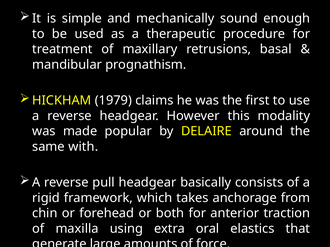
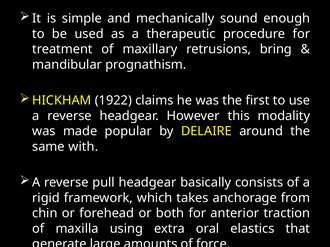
basal: basal -> bring (276, 49)
1979: 1979 -> 1922 (113, 101)
